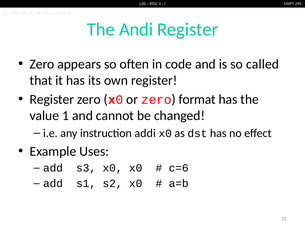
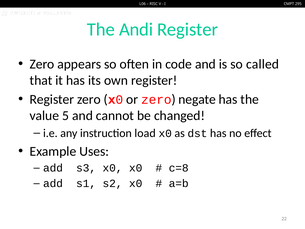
format: format -> negate (197, 99)
1: 1 -> 5 (66, 116)
addi: addi -> load (145, 133)
c=6: c=6 -> c=8 (179, 168)
